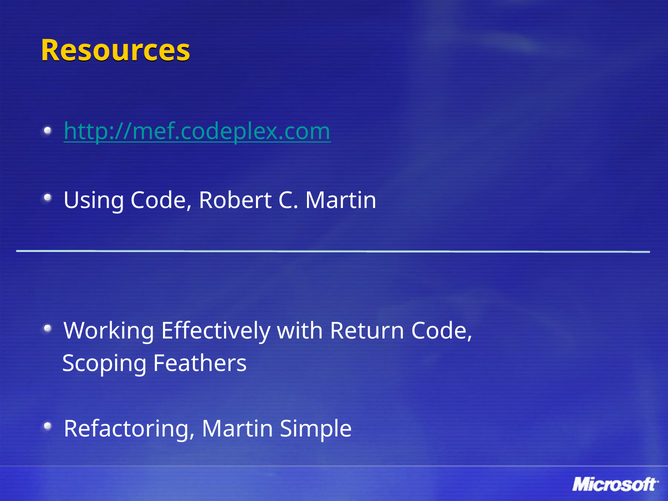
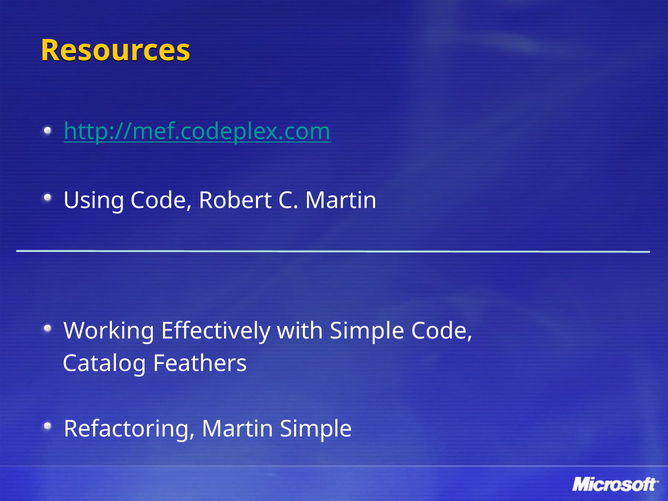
with Return: Return -> Simple (367, 331)
Scoping: Scoping -> Catalog (104, 364)
